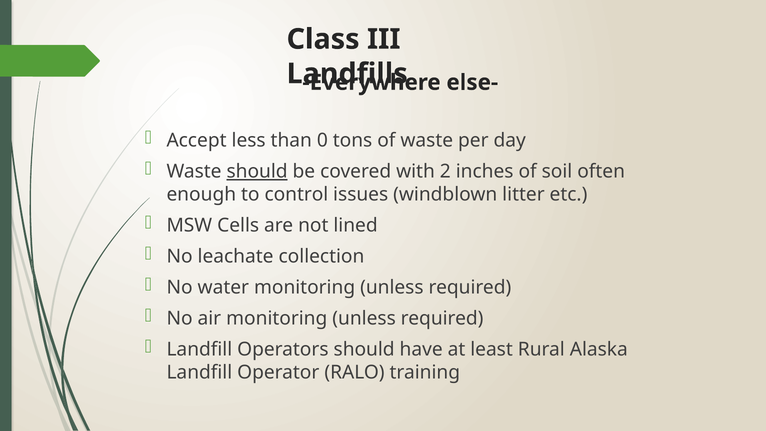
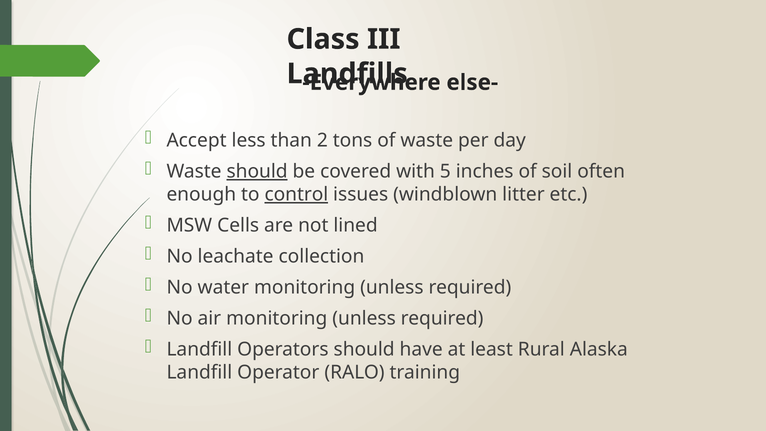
0: 0 -> 2 (322, 140)
2: 2 -> 5 (445, 171)
control underline: none -> present (296, 194)
